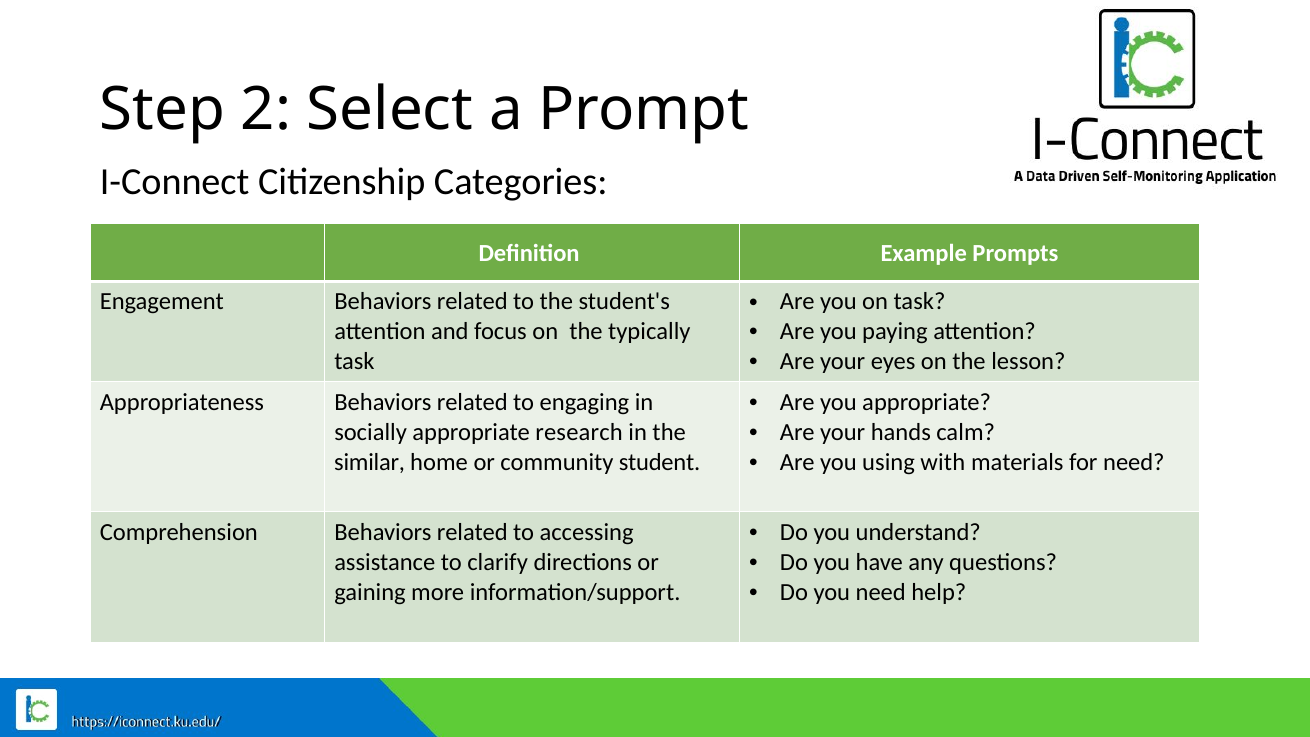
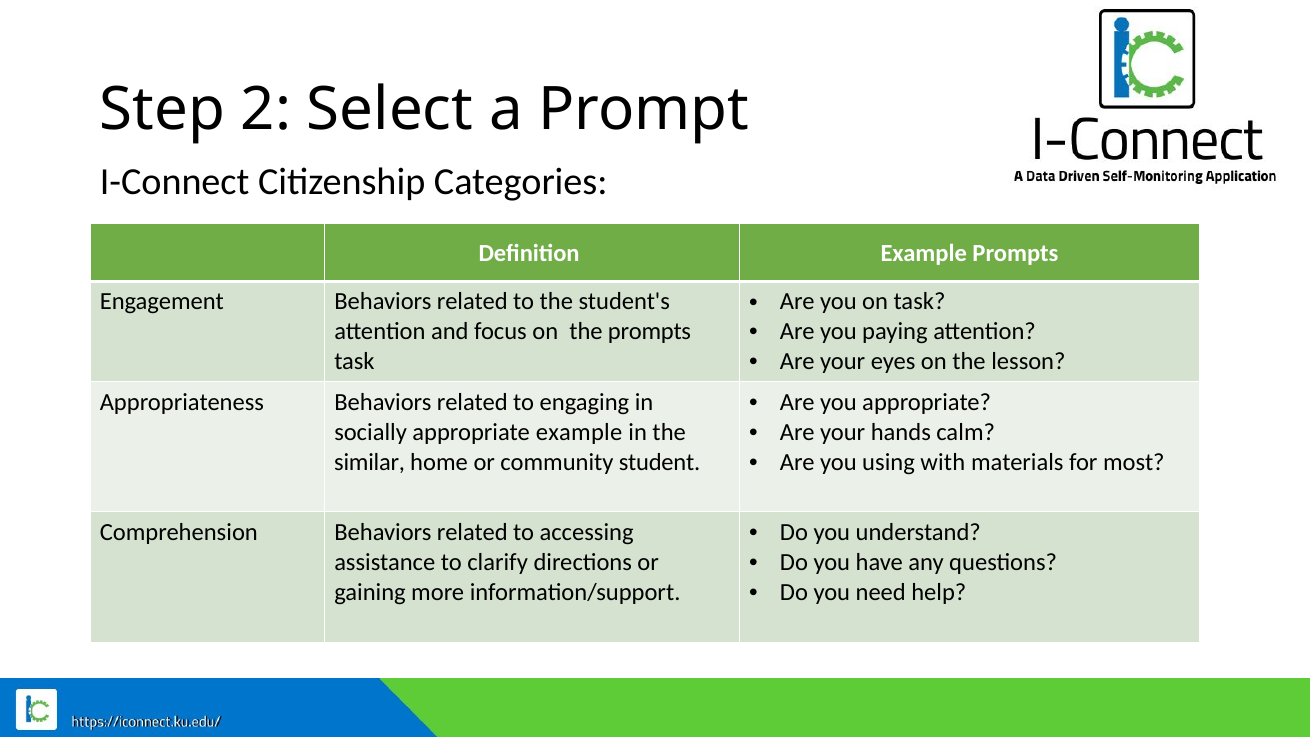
the typically: typically -> prompts (649, 332)
appropriate research: research -> example (579, 432)
for need: need -> most (1134, 462)
